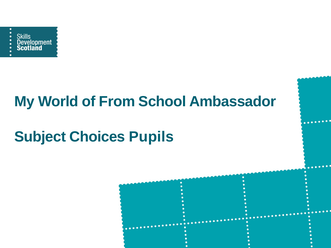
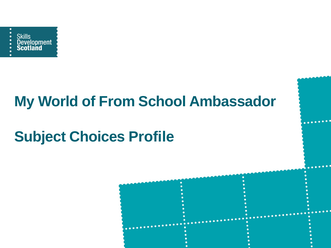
Pupils: Pupils -> Profile (151, 137)
